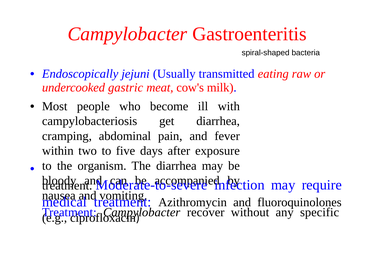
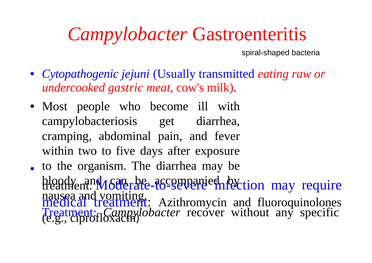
Endoscopically: Endoscopically -> Cytopathogenic (80, 74)
